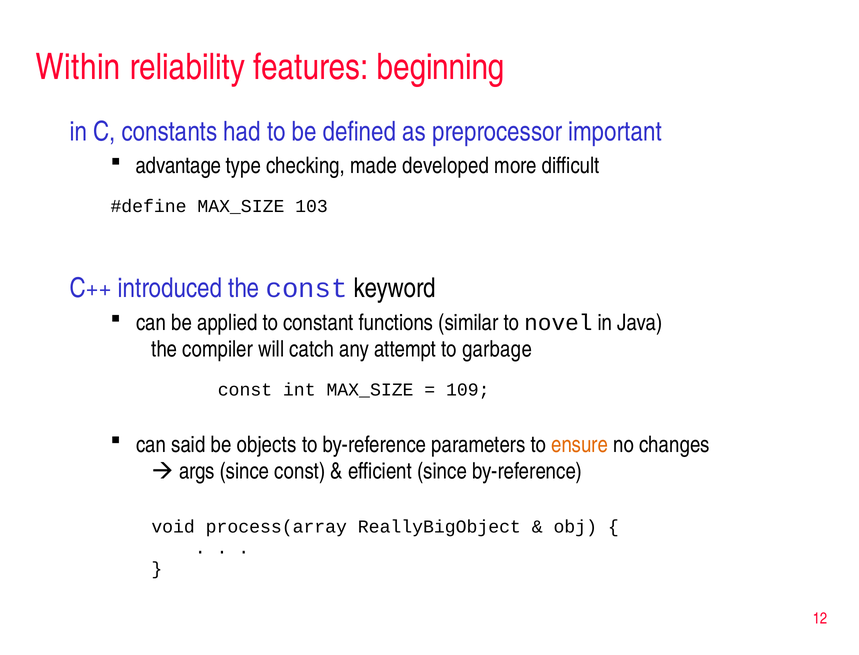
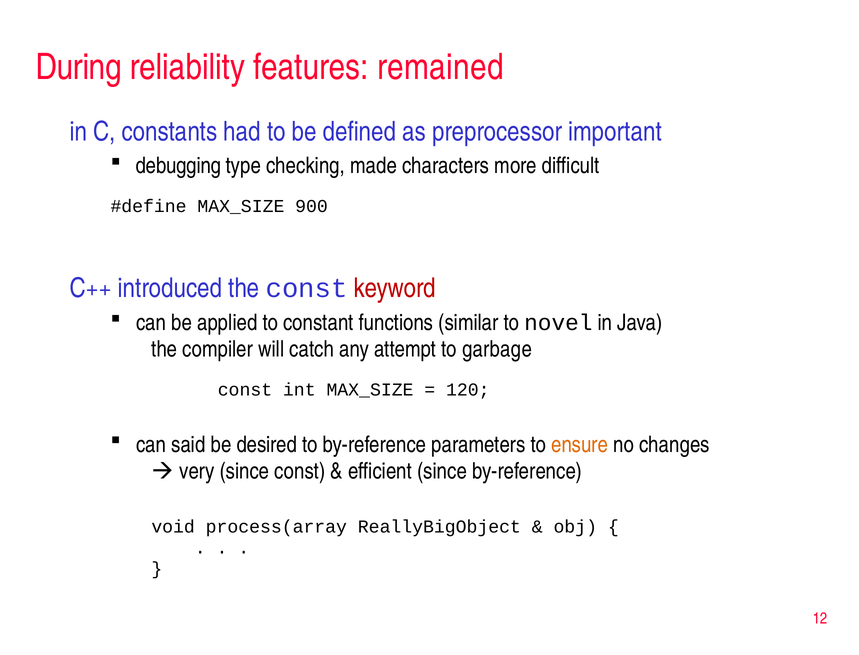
Within: Within -> During (79, 67)
beginning: beginning -> remained (440, 67)
advantage: advantage -> debugging (178, 166)
developed: developed -> characters (446, 166)
103: 103 -> 900 (312, 206)
keyword colour: black -> red (395, 288)
109: 109 -> 120 (468, 389)
objects: objects -> desired (267, 444)
args: args -> very (197, 471)
